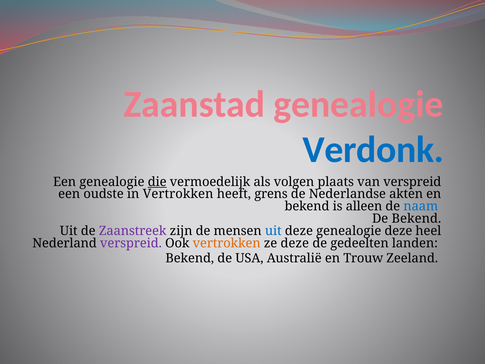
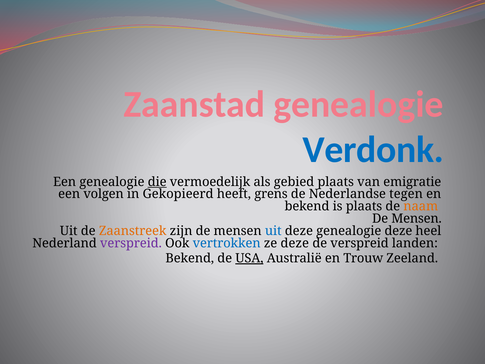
volgen: volgen -> gebied (294, 182)
van verspreid: verspreid -> emigratie (412, 182)
oudste: oudste -> volgen (104, 194)
in Vertrokken: Vertrokken -> Gekopieerd (178, 194)
akten: akten -> tegen (406, 194)
is alleen: alleen -> plaats (364, 206)
naam colour: blue -> orange (421, 206)
Bekend: Bekend -> Mensen (417, 219)
Zaanstreek colour: purple -> orange (133, 231)
vertrokken colour: orange -> blue (227, 243)
de gedeelten: gedeelten -> verspreid (360, 243)
USA underline: none -> present (249, 258)
